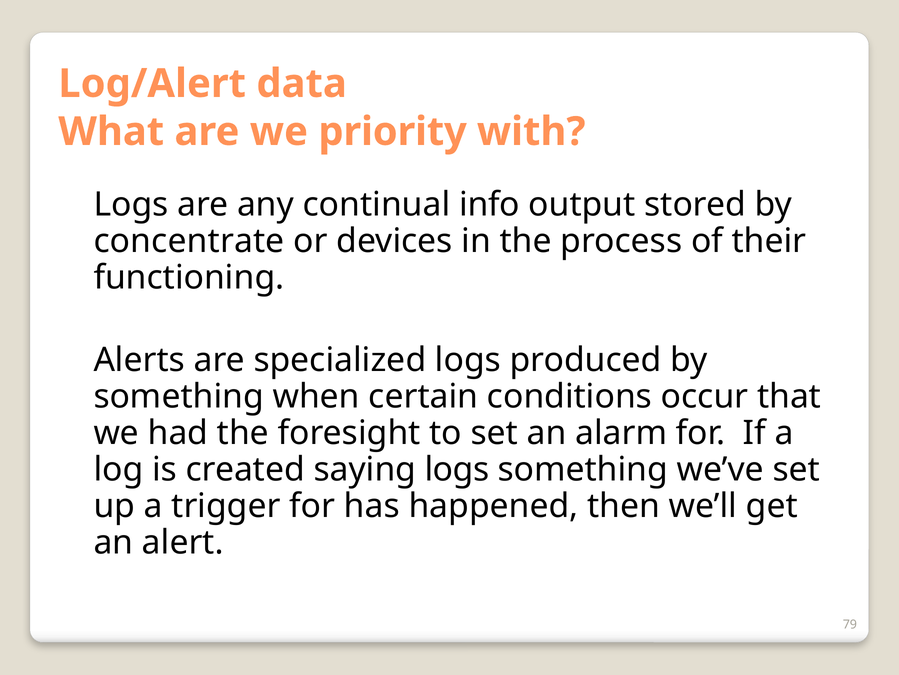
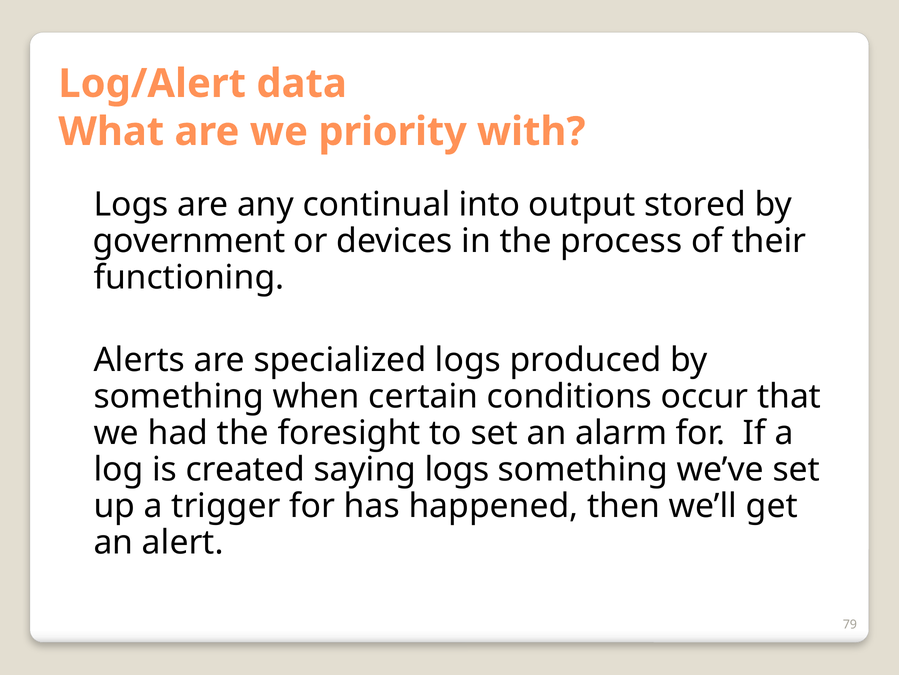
info: info -> into (490, 204)
concentrate: concentrate -> government (189, 241)
